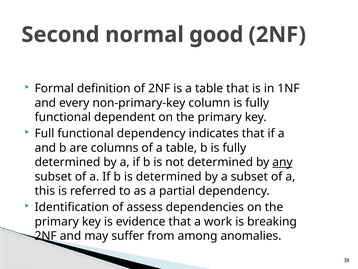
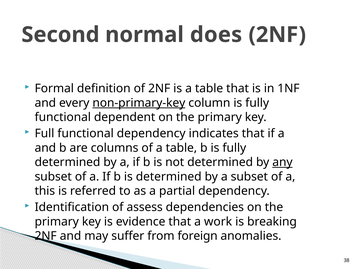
good: good -> does (216, 35)
non-primary-key underline: none -> present (139, 103)
among: among -> foreign (198, 235)
